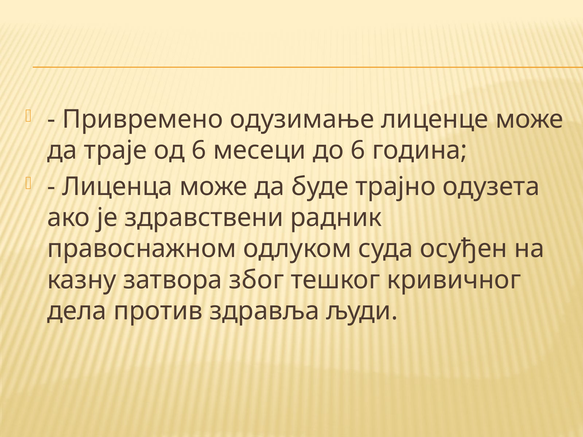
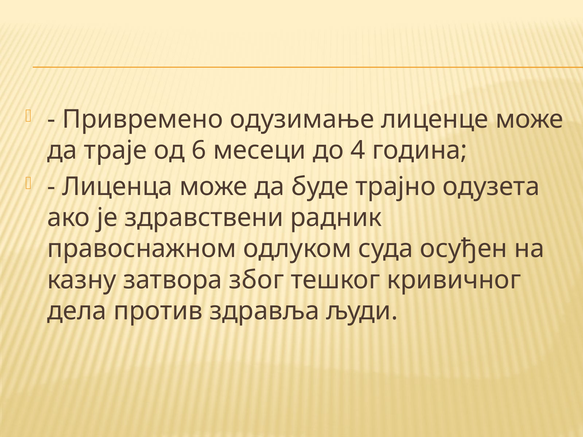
до 6: 6 -> 4 (358, 150)
